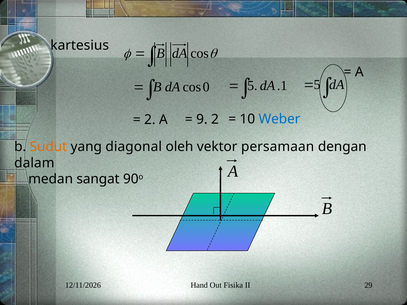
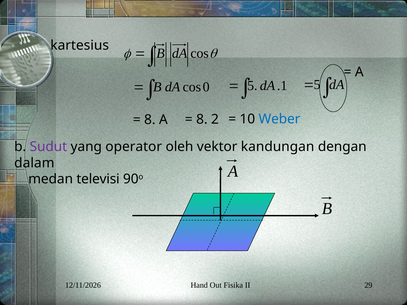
2: 2 -> 8 (150, 120)
9: 9 -> 8 (202, 120)
Sudut colour: orange -> purple (48, 147)
diagonal: diagonal -> operator (134, 147)
persamaan: persamaan -> kandungan (278, 147)
sangat: sangat -> televisi (98, 179)
